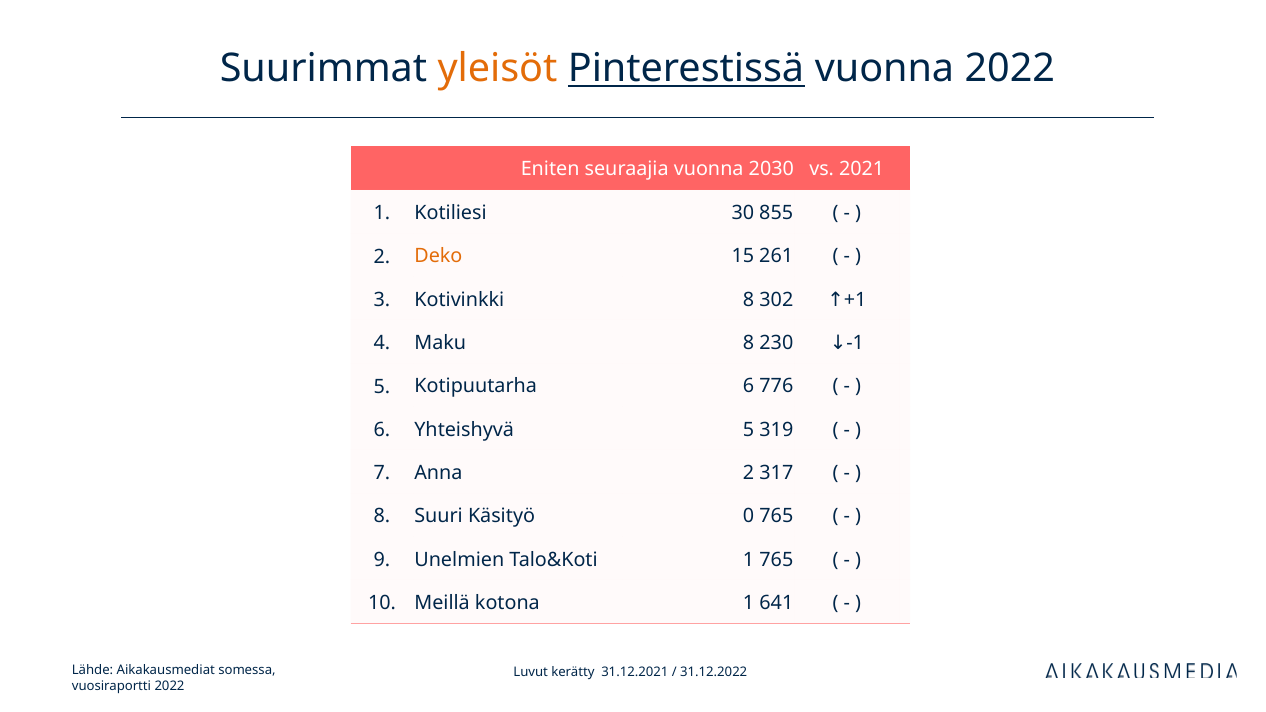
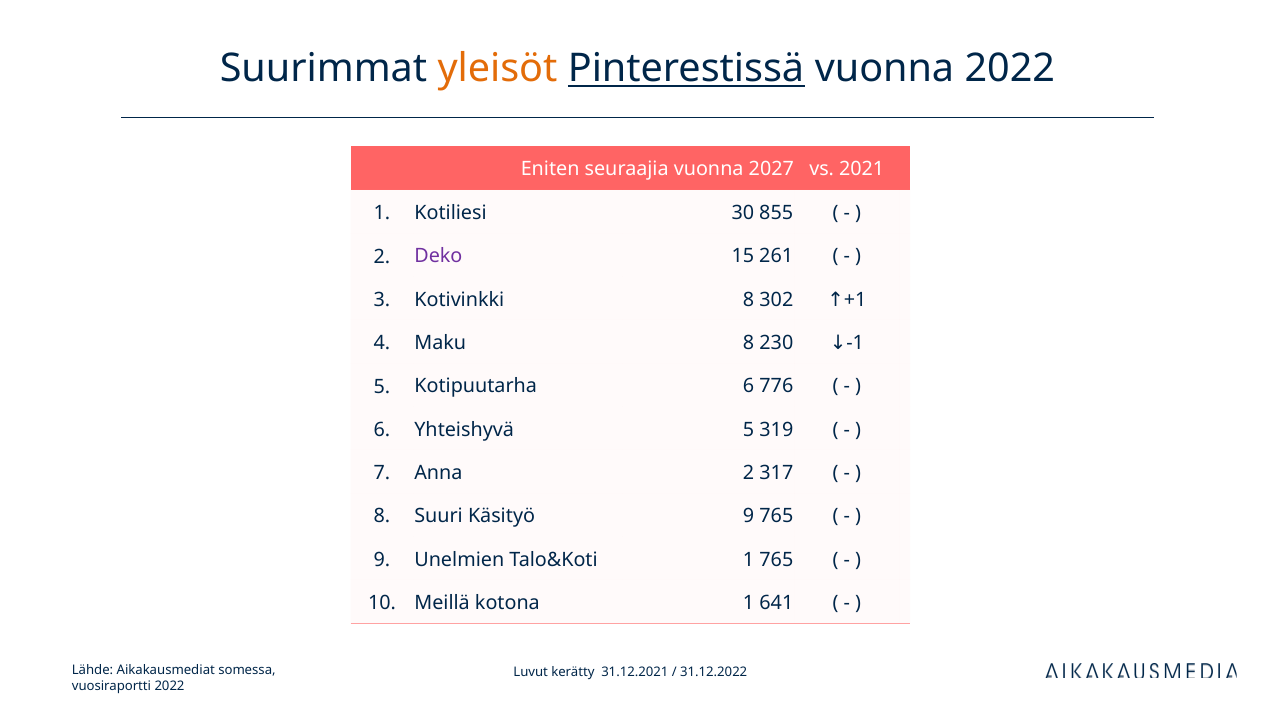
2030: 2030 -> 2027 (771, 169)
Deko colour: orange -> purple (438, 256)
Käsityö 0: 0 -> 9 (749, 516)
